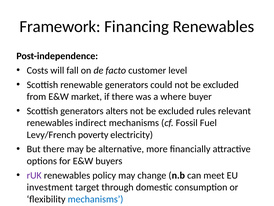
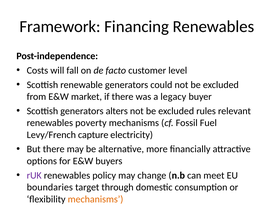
where: where -> legacy (173, 96)
indirect: indirect -> poverty (91, 123)
poverty: poverty -> capture (93, 134)
investment: investment -> boundaries (50, 187)
mechanisms colour: blue -> orange (95, 199)
